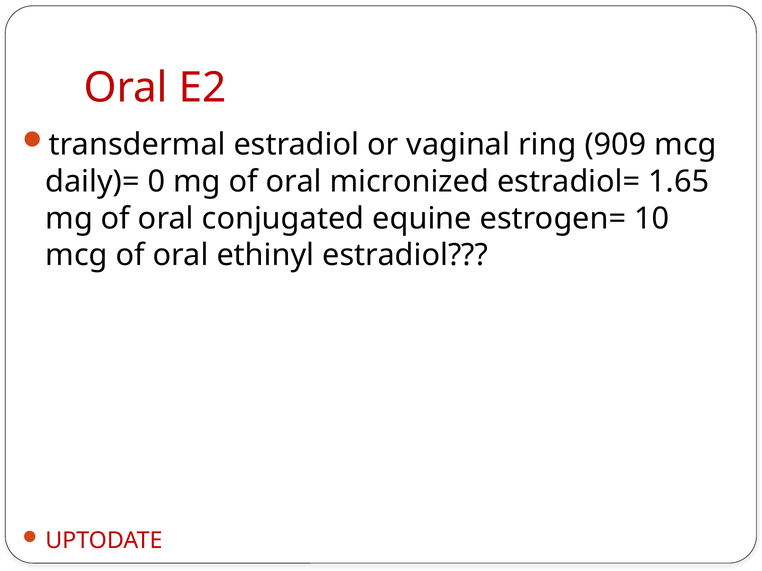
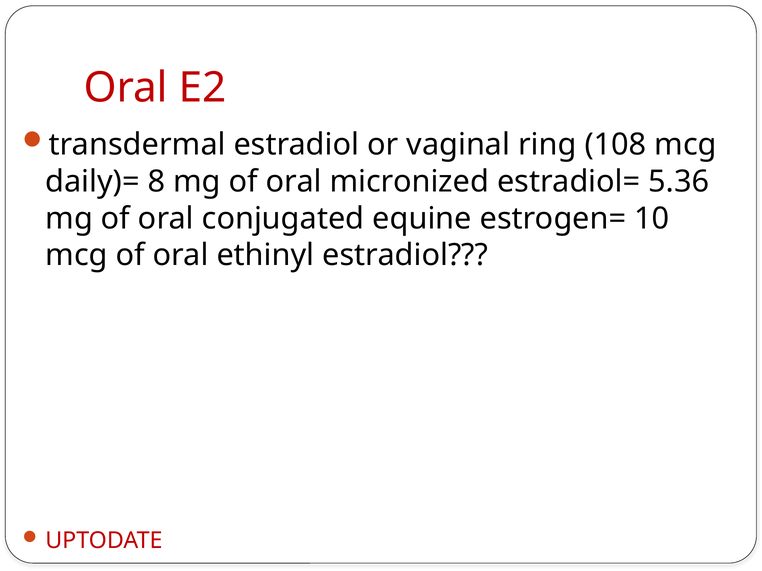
909: 909 -> 108 (616, 145)
0: 0 -> 8 (156, 182)
1.65: 1.65 -> 5.36 (679, 182)
